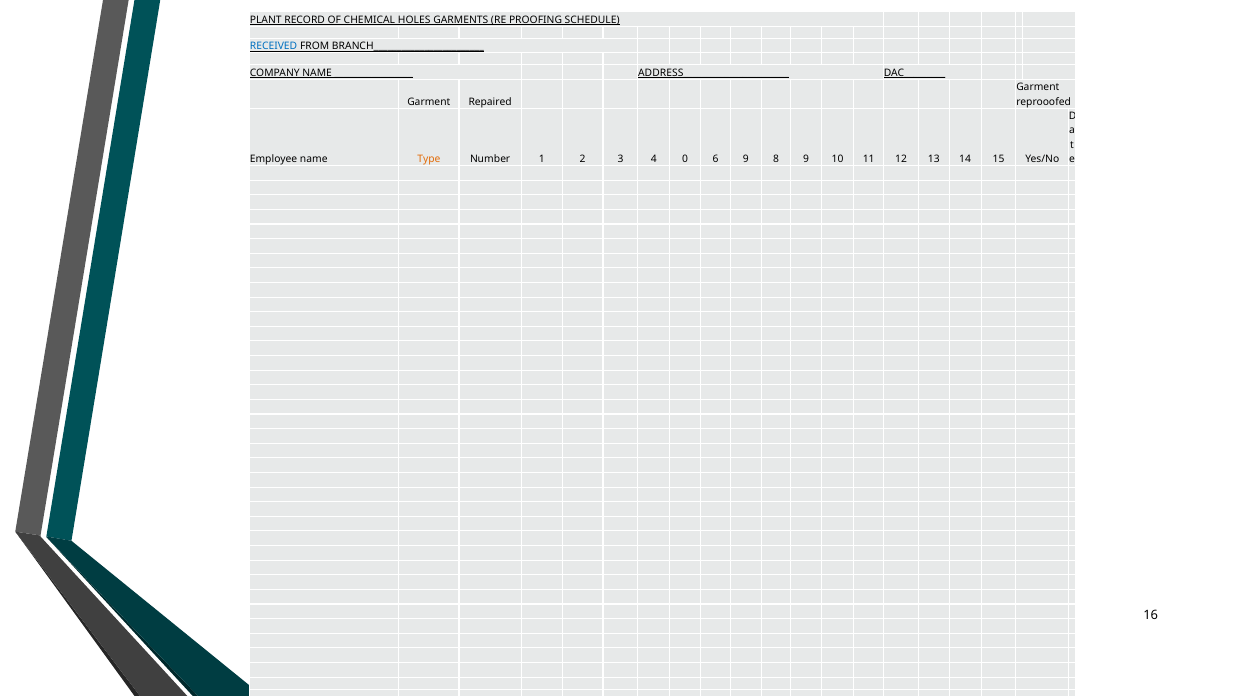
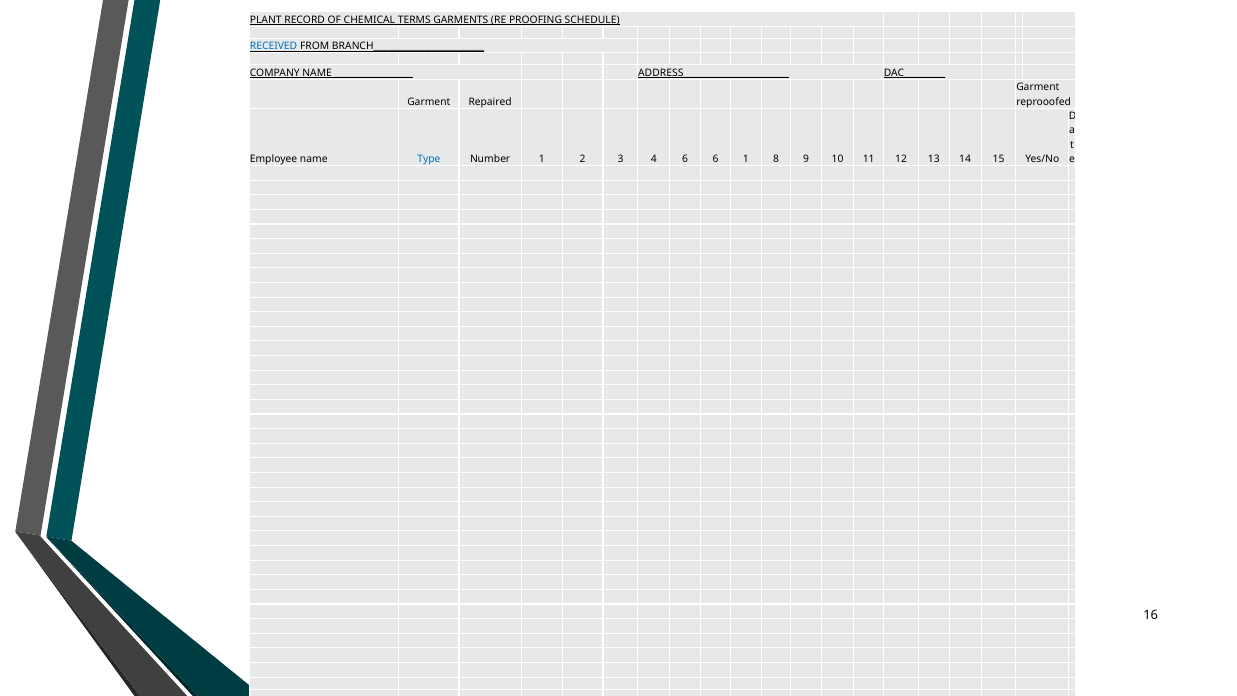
HOLES: HOLES -> TERMS (414, 20)
Type colour: orange -> blue (429, 159)
4 0: 0 -> 6 (685, 159)
6 9: 9 -> 1 (746, 159)
